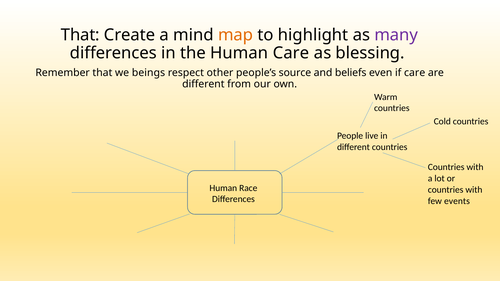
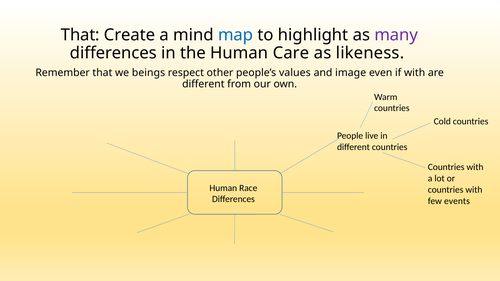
map colour: orange -> blue (236, 35)
blessing: blessing -> likeness (370, 53)
source: source -> values (295, 73)
beliefs: beliefs -> image (351, 73)
if care: care -> with (415, 73)
